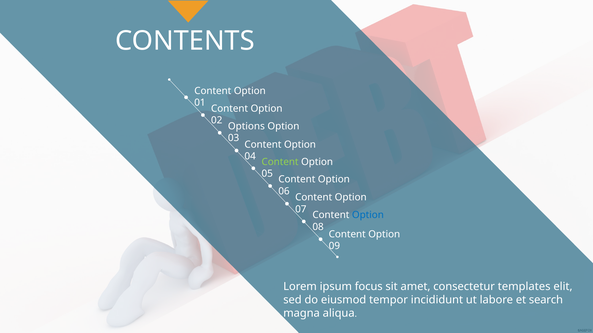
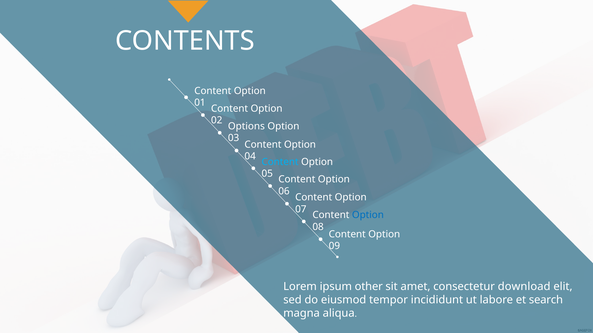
Content colour: light green -> light blue (280, 162)
focus: focus -> other (369, 287)
templates: templates -> download (524, 287)
